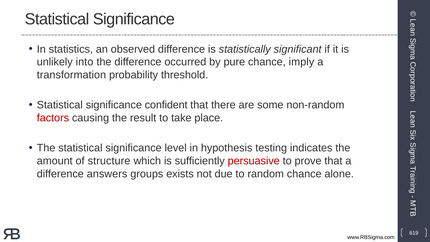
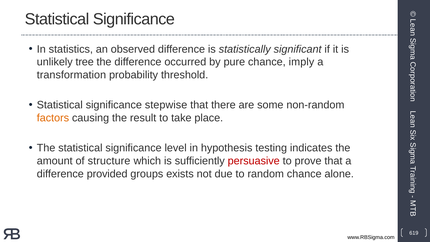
into: into -> tree (85, 62)
confident: confident -> stepwise (166, 105)
factors colour: red -> orange (53, 118)
answers: answers -> provided (107, 174)
